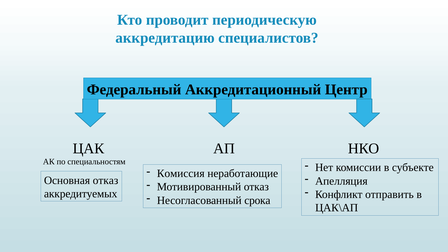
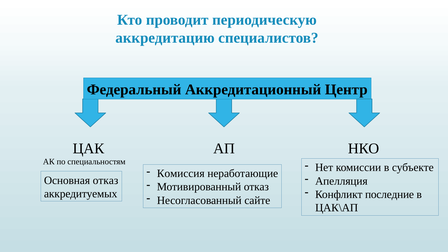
отправить: отправить -> последние (390, 194)
срока: срока -> сайте (257, 200)
